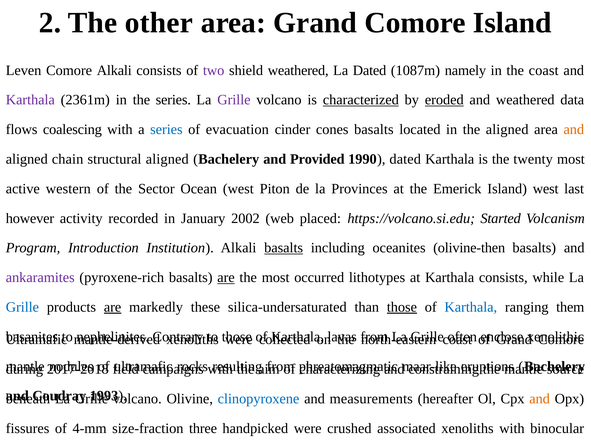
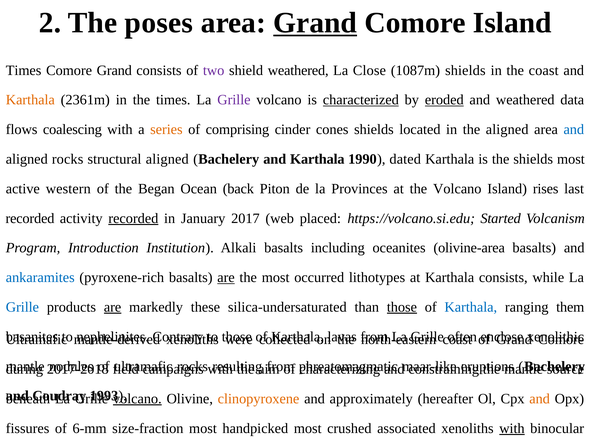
other: other -> poses (159, 23)
Grand underline: none -> present (315, 23)
Leven: Leven -> Times (24, 70)
Comore Alkali: Alkali -> Grand (114, 70)
La Dated: Dated -> Close (369, 70)
1087m namely: namely -> shields (465, 70)
Karthala colour: purple -> orange (30, 100)
the series: series -> times (173, 100)
series colour: blue -> orange (166, 129)
evacuation: evacuation -> comprising (237, 129)
cones basalts: basalts -> shields (374, 129)
and colour: orange -> blue (574, 129)
aligned chain: chain -> rocks (68, 159)
Bachelery and Provided: Provided -> Karthala (317, 159)
the twenty: twenty -> shields (533, 159)
Sector: Sector -> Began (156, 188)
Ocean west: west -> back (238, 188)
the Emerick: Emerick -> Volcano (457, 188)
Island west: west -> rises (546, 188)
however: however -> recorded (30, 218)
recorded underline: none -> present (133, 218)
2002: 2002 -> 2017 (245, 218)
basalts underline: present -> none (284, 248)
olivine-then: olivine-then -> olivine-area (469, 248)
ankaramites colour: purple -> blue (40, 277)
volcano underline: none -> present (137, 398)
clinopyroxene colour: blue -> orange (259, 398)
and measurements: measurements -> approximately (371, 398)
4-mm: 4-mm -> 6-mm (90, 428)
size-fraction three: three -> most (203, 428)
handpicked were: were -> most (308, 428)
with underline: none -> present (512, 428)
